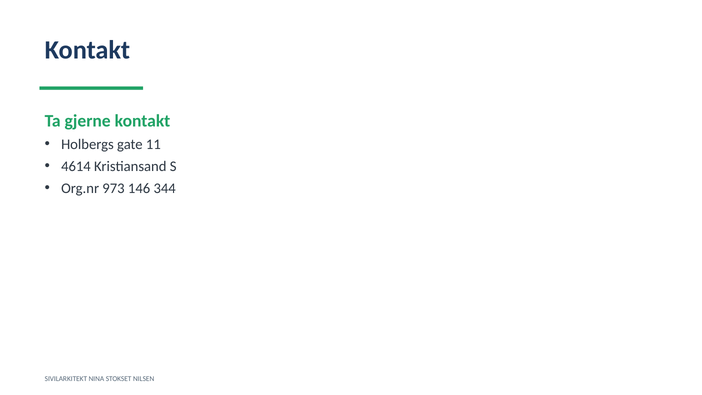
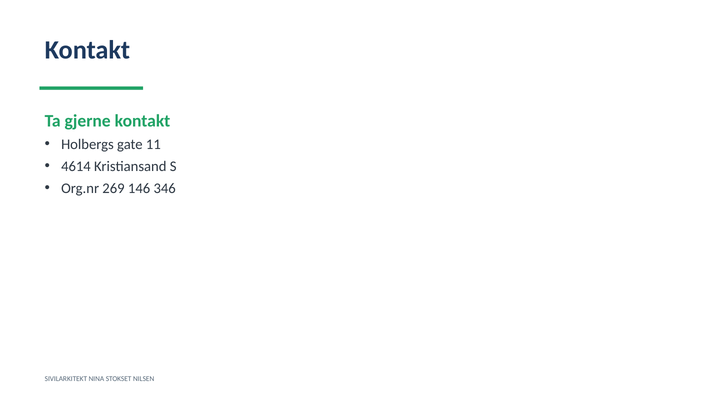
973: 973 -> 269 (113, 188)
344: 344 -> 346 (165, 188)
